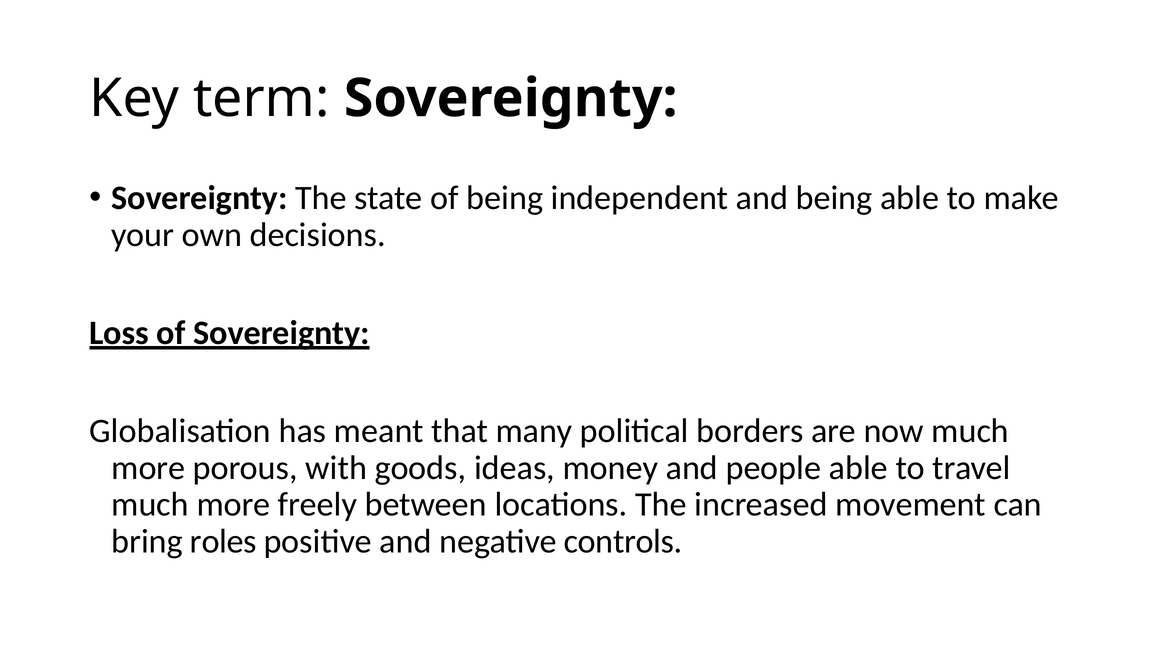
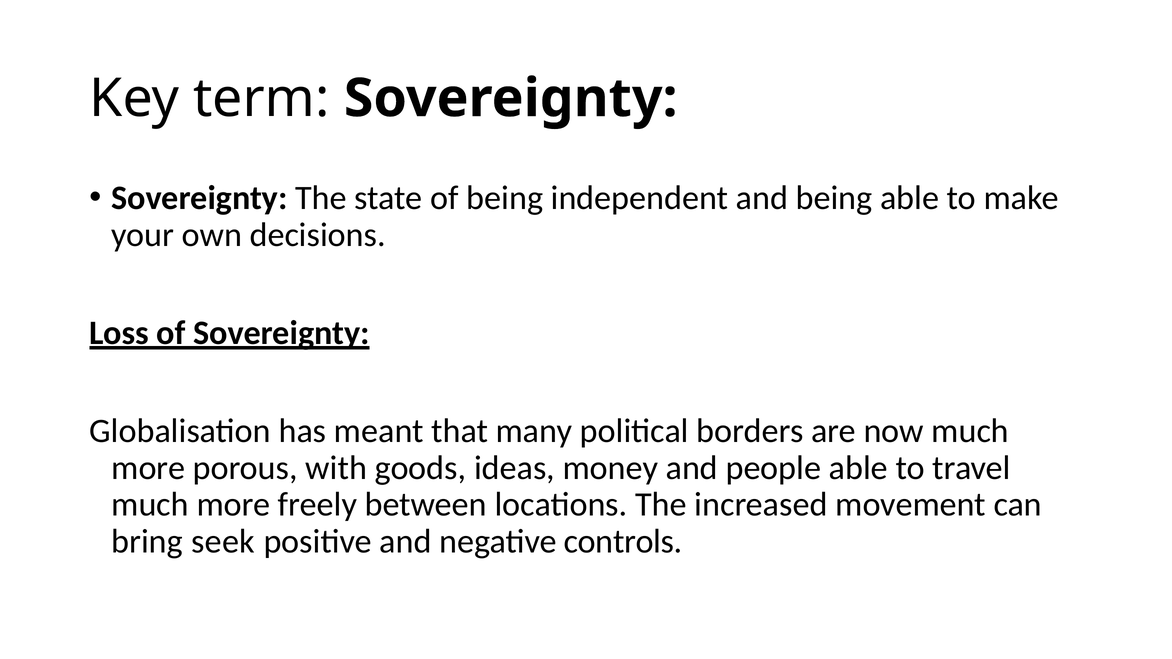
roles: roles -> seek (223, 542)
